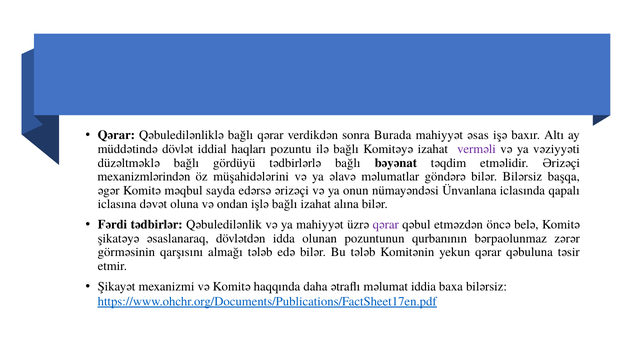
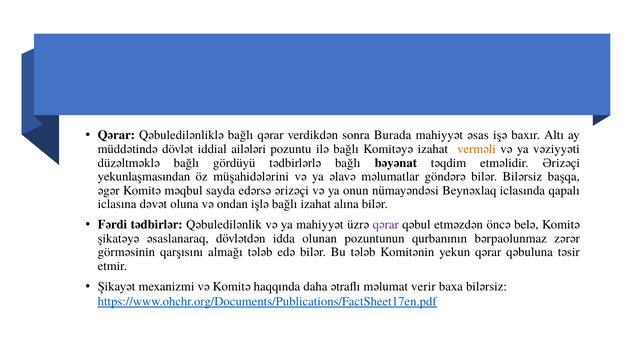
haqları: haqları -> ailələri (249, 149)
verməli colour: purple -> orange (476, 149)
mexanizmlərindən: mexanizmlərindən -> yekunlaşmasından (144, 176)
Ünvanlana: Ünvanlana -> Beynəxlaq (469, 190)
iddia: iddia -> verir (423, 286)
